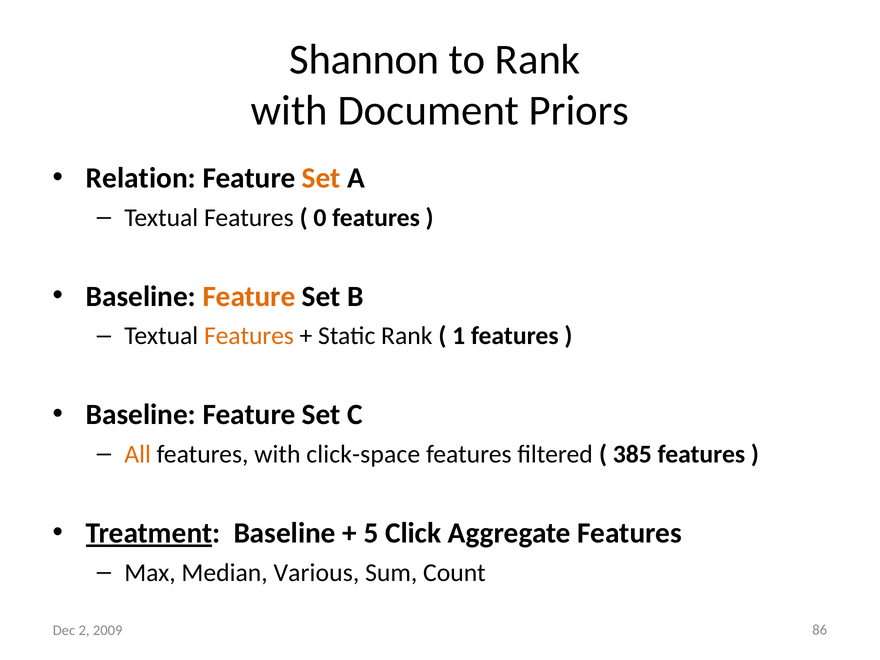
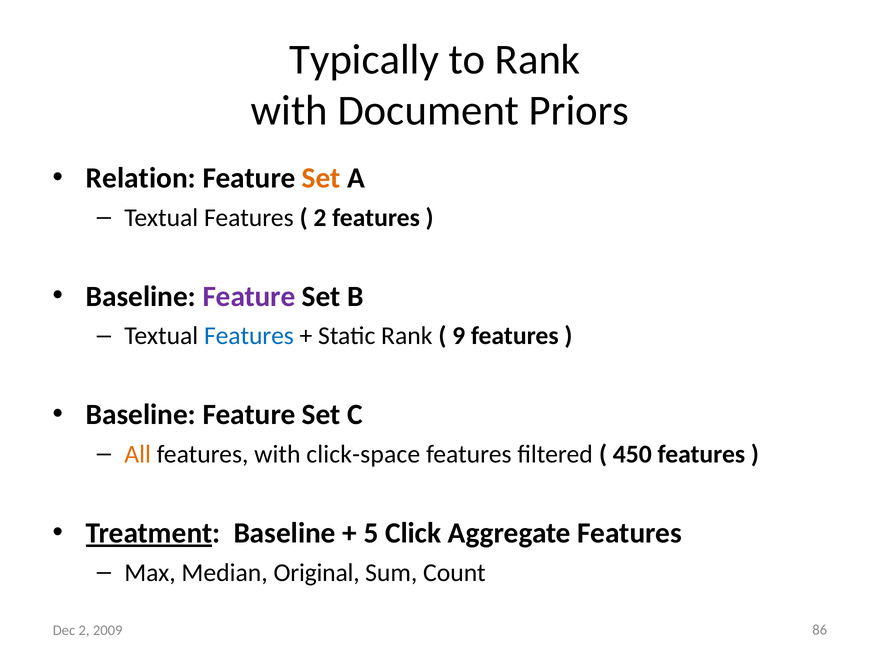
Shannon: Shannon -> Typically (364, 59)
0: 0 -> 2 (320, 218)
Feature colour: orange -> purple (249, 296)
Features colour: orange -> blue (249, 336)
1: 1 -> 9 (459, 336)
385: 385 -> 450 (632, 454)
Various: Various -> Original (317, 573)
